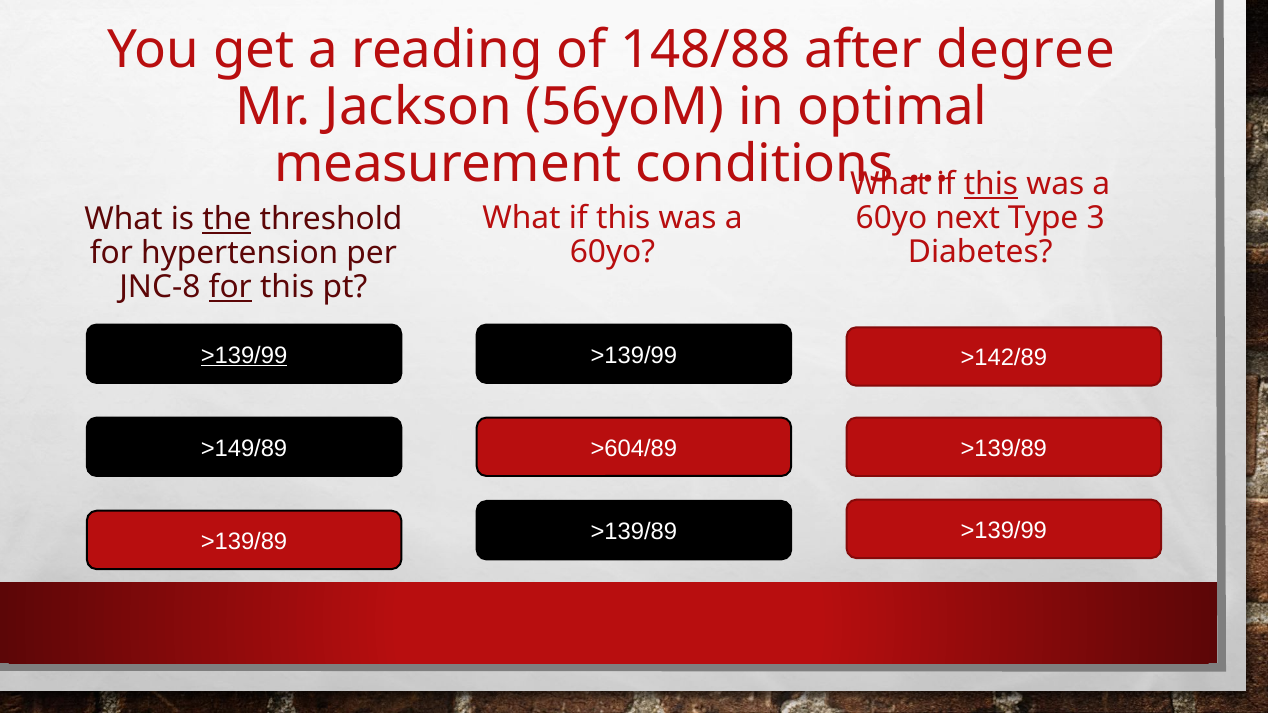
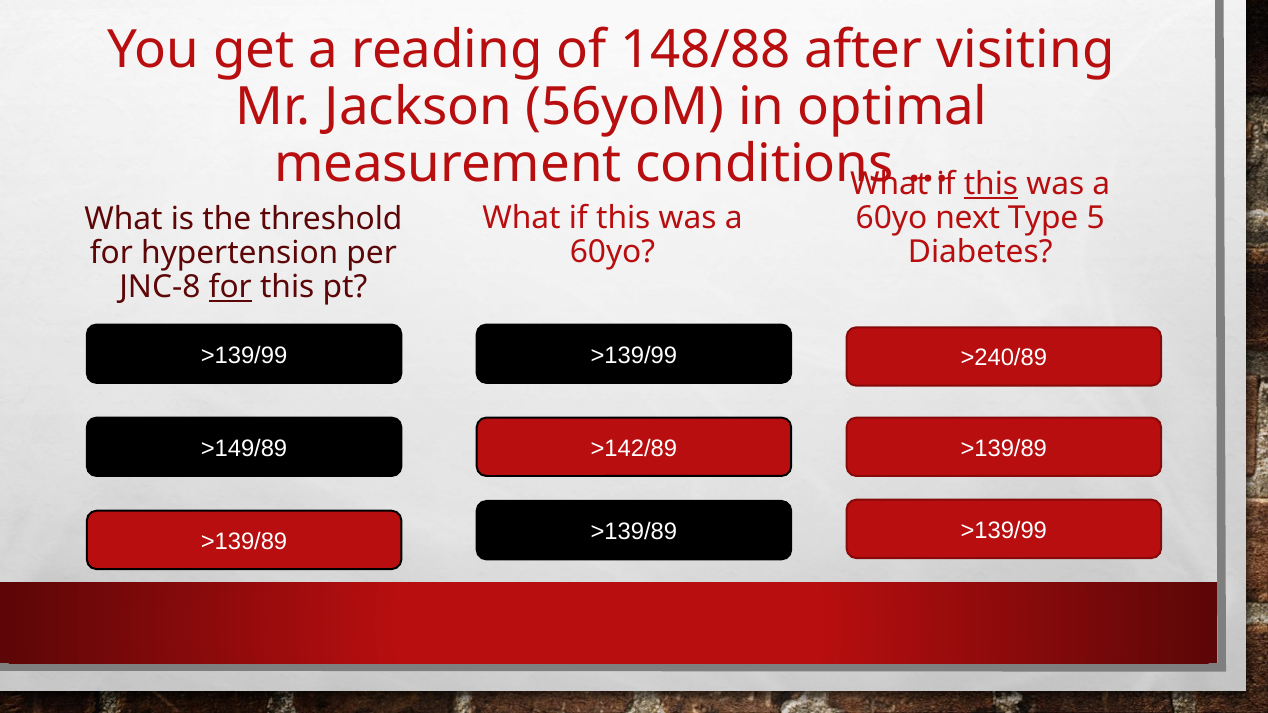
degree: degree -> visiting (1026, 50)
3: 3 -> 5 (1096, 218)
the underline: present -> none (227, 219)
>139/99 underline: present -> none (244, 355)
>142/89: >142/89 -> >240/89 (1004, 358)
>604/89: >604/89 -> >142/89 (634, 449)
